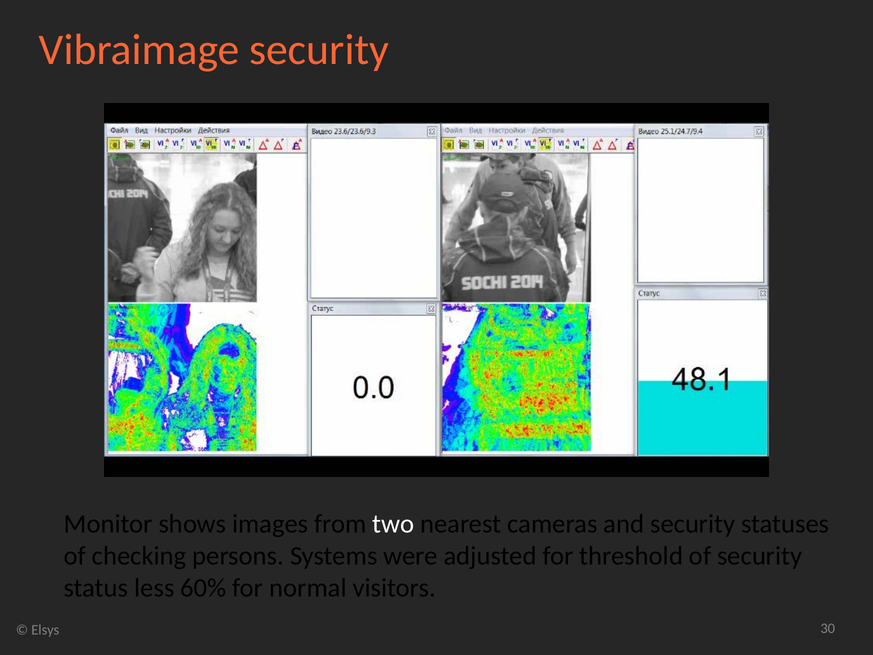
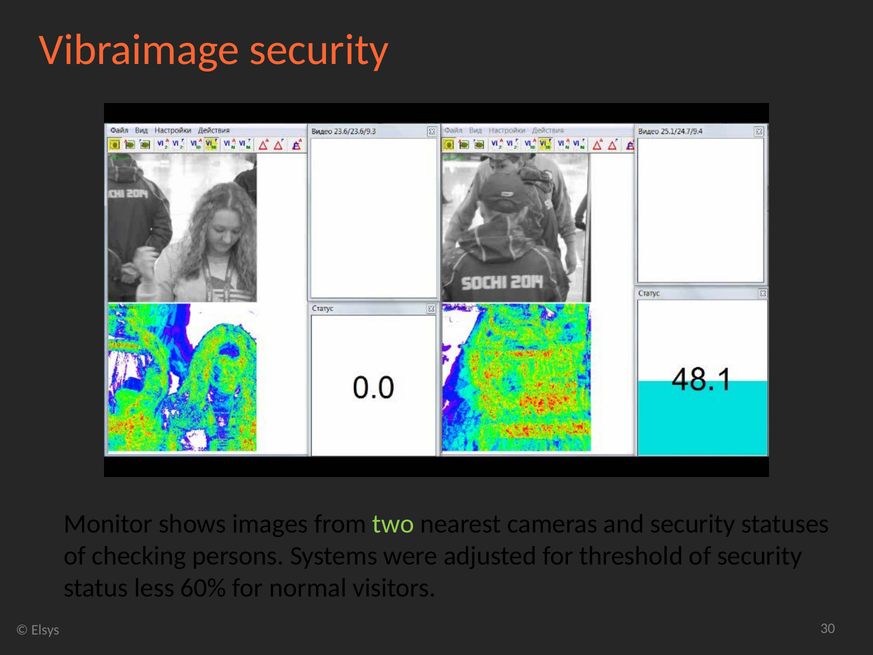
two colour: white -> light green (393, 524)
